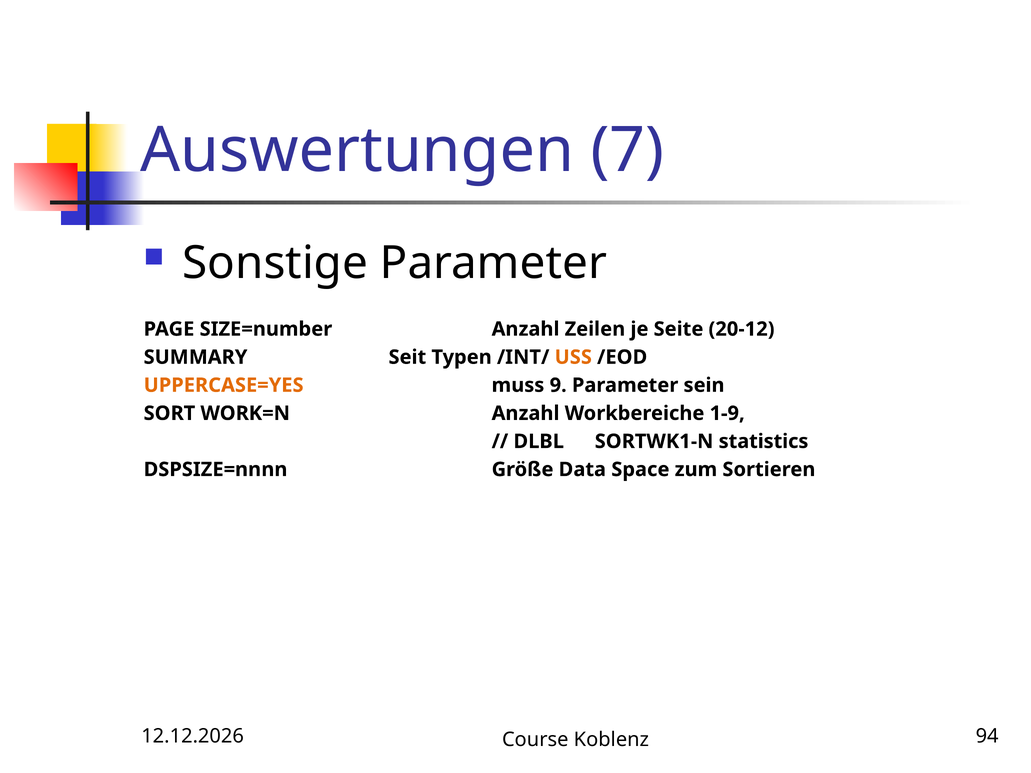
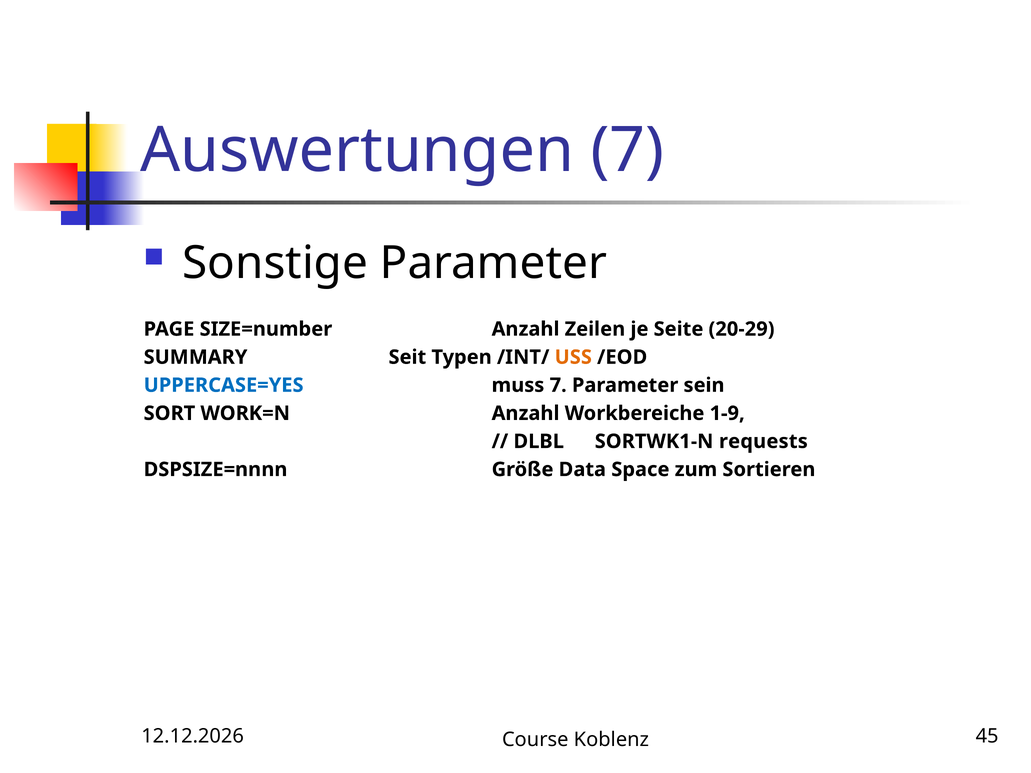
20-12: 20-12 -> 20-29 (742, 329)
UPPERCASE=YES colour: orange -> blue (224, 385)
muss 9: 9 -> 7 (558, 385)
statistics: statistics -> requests (763, 442)
94: 94 -> 45 (987, 736)
